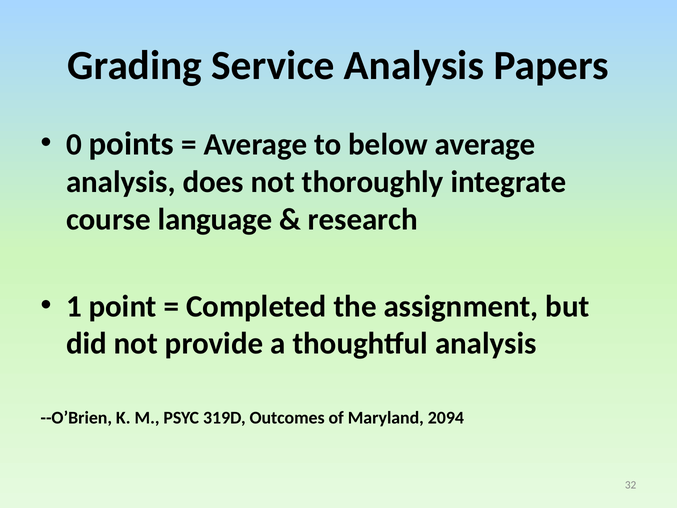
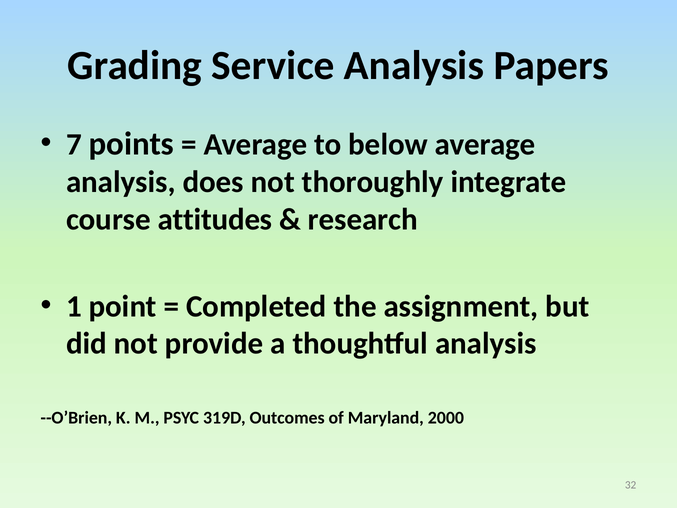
0: 0 -> 7 (74, 145)
language: language -> attitudes (215, 219)
2094: 2094 -> 2000 (446, 418)
